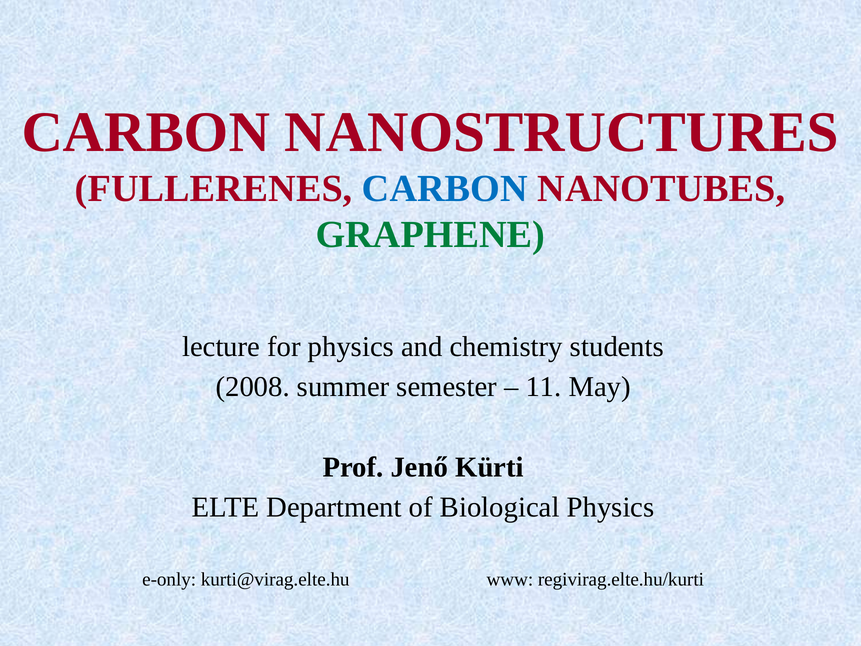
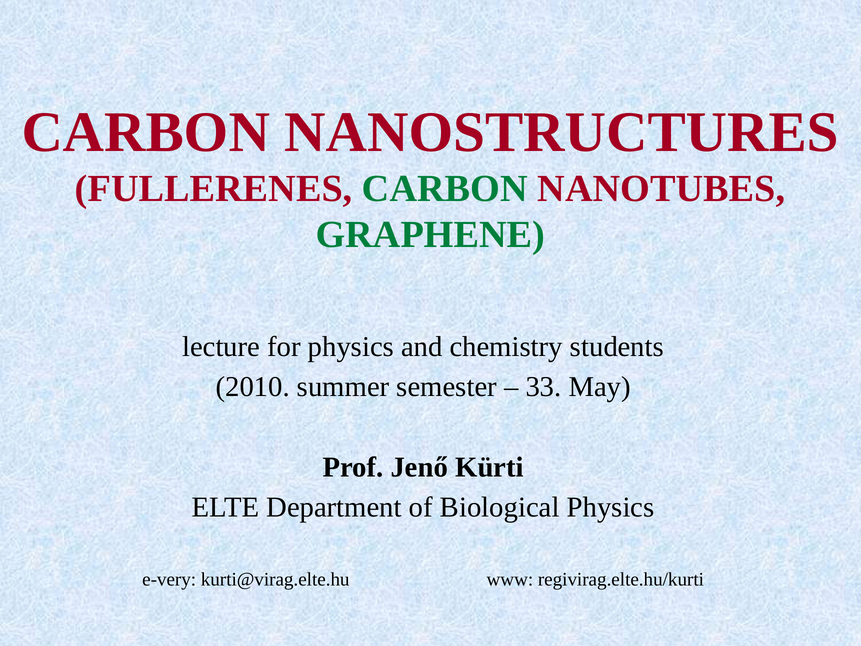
CARBON colour: blue -> green (445, 188)
2008: 2008 -> 2010 (253, 387)
11: 11 -> 33 (543, 387)
e-only: e-only -> e-very (169, 579)
